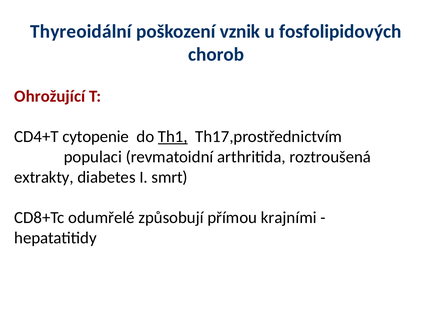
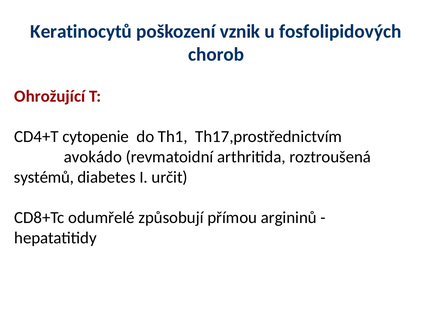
Thyreoidální: Thyreoidální -> Keratinocytů (81, 31)
Th1 underline: present -> none (173, 137)
populaci: populaci -> avokádo (93, 157)
extrakty: extrakty -> systémů (44, 177)
smrt: smrt -> určit (170, 177)
krajními: krajními -> argininů (289, 217)
